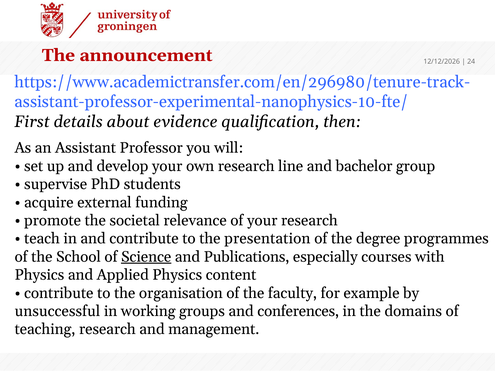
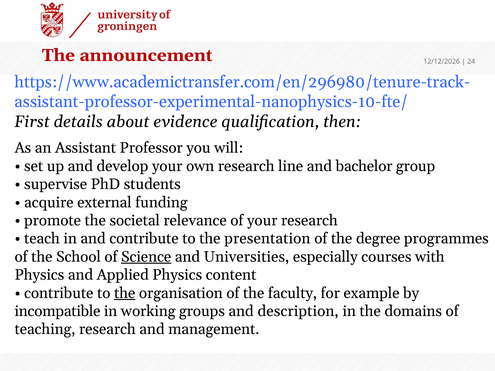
Publications: Publications -> Universities (246, 257)
the underline: none -> present (125, 293)
unsuccessful: unsuccessful -> incompatible (58, 311)
conferences: conferences -> description (298, 311)
